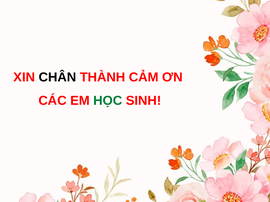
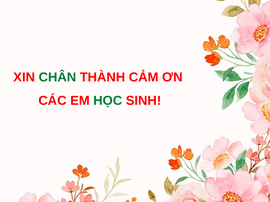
CHÂN colour: black -> green (57, 78)
